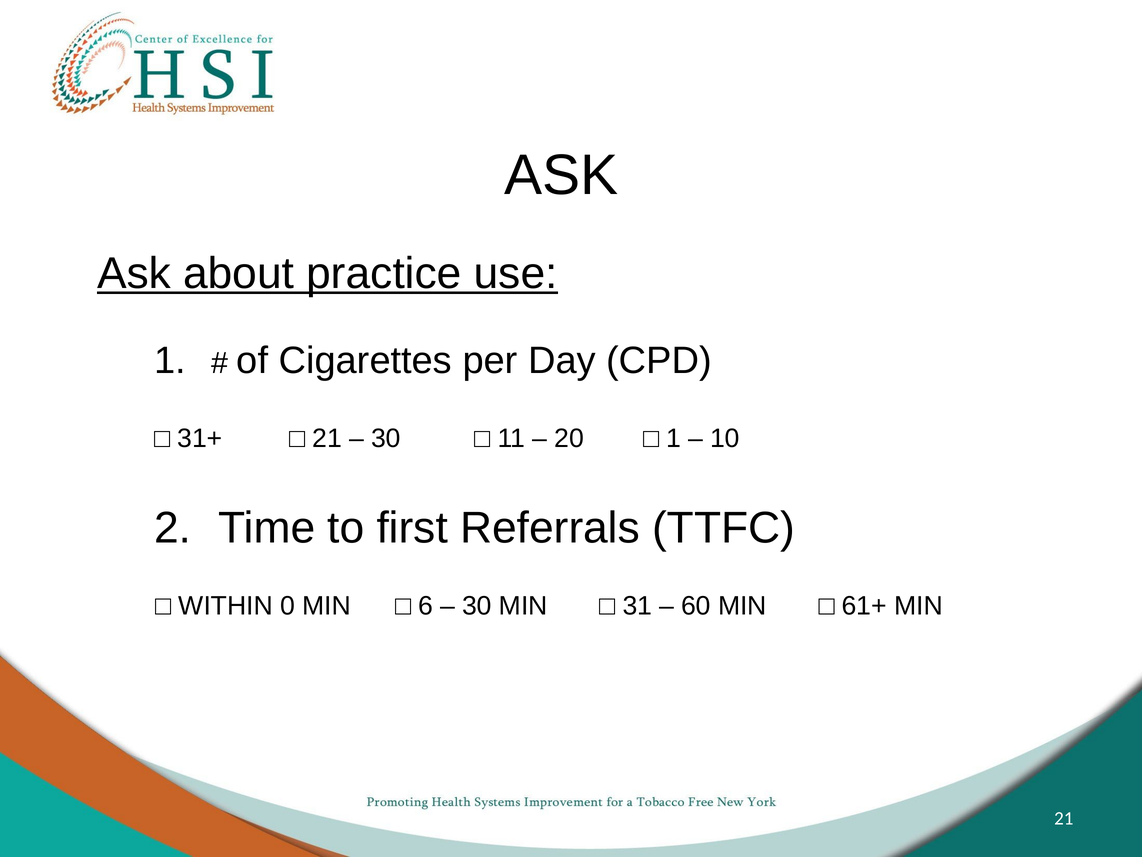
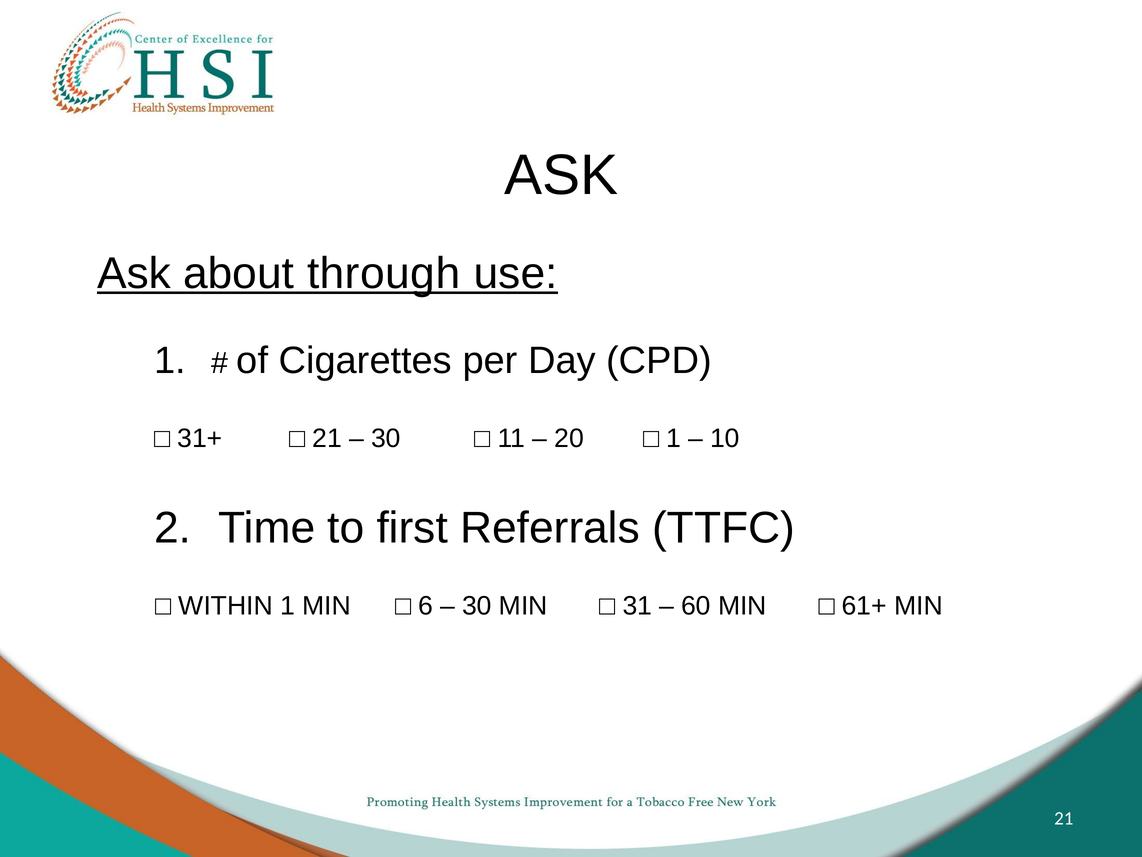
practice: practice -> through (384, 273)
WITHIN 0: 0 -> 1 (288, 606)
